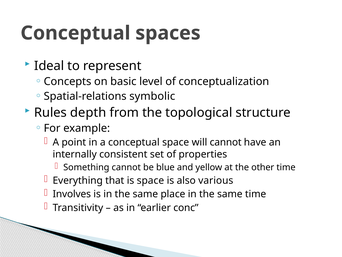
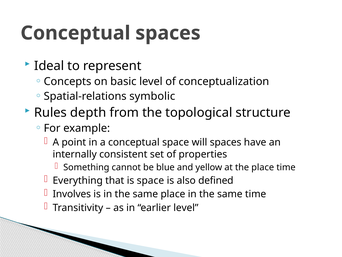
will cannot: cannot -> spaces (226, 142)
the other: other -> place (263, 167)
various: various -> defined (216, 180)
earlier conc: conc -> level (186, 207)
